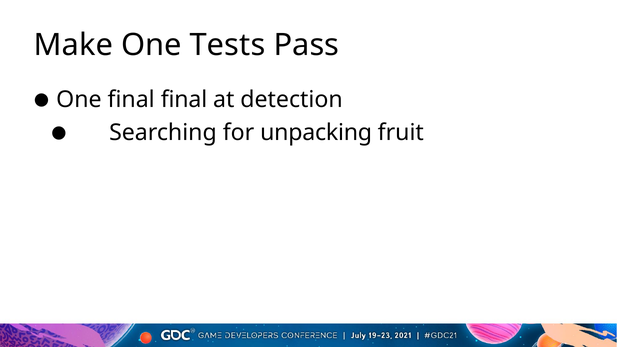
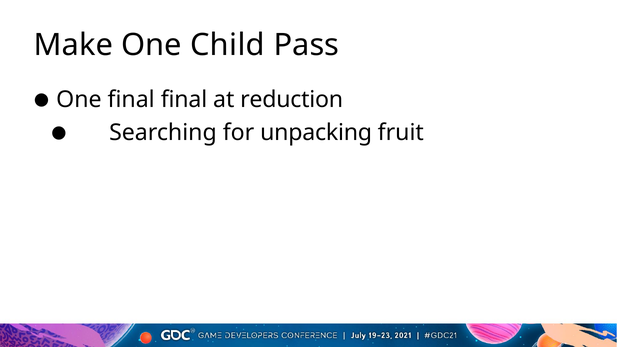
Tests: Tests -> Child (227, 45)
detection: detection -> reduction (292, 100)
